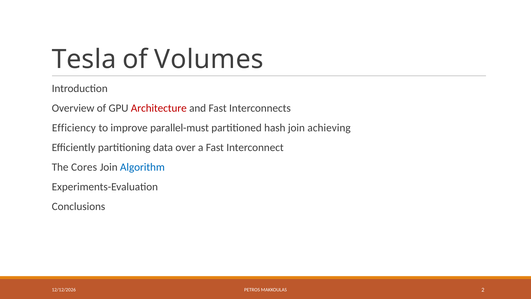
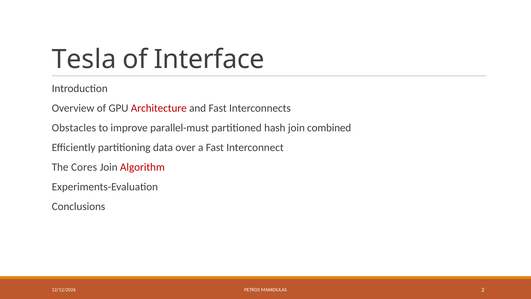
Volumes: Volumes -> Interface (209, 59)
Efficiency: Efficiency -> Obstacles (74, 128)
achieving: achieving -> combined (329, 128)
Algorithm colour: blue -> red (142, 167)
